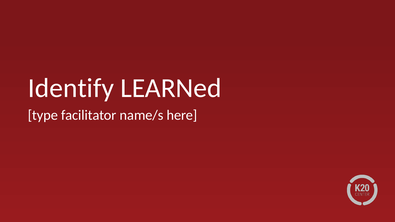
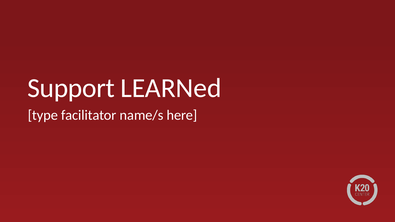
Identify: Identify -> Support (71, 88)
